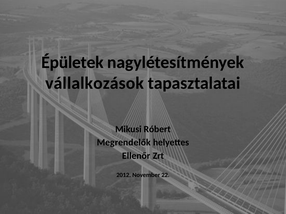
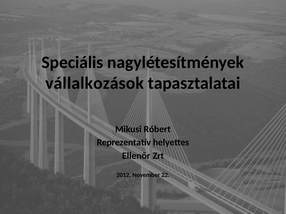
Épületek: Épületek -> Speciális (72, 62)
Megrendelők: Megrendelők -> Reprezentatív (124, 143)
